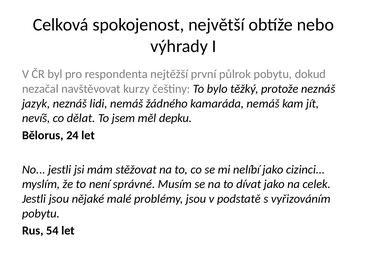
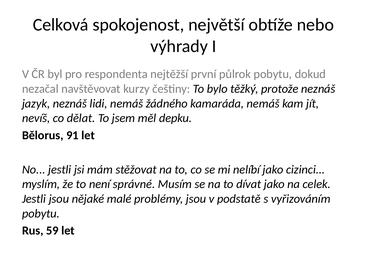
24: 24 -> 91 (72, 135)
54: 54 -> 59 (52, 231)
